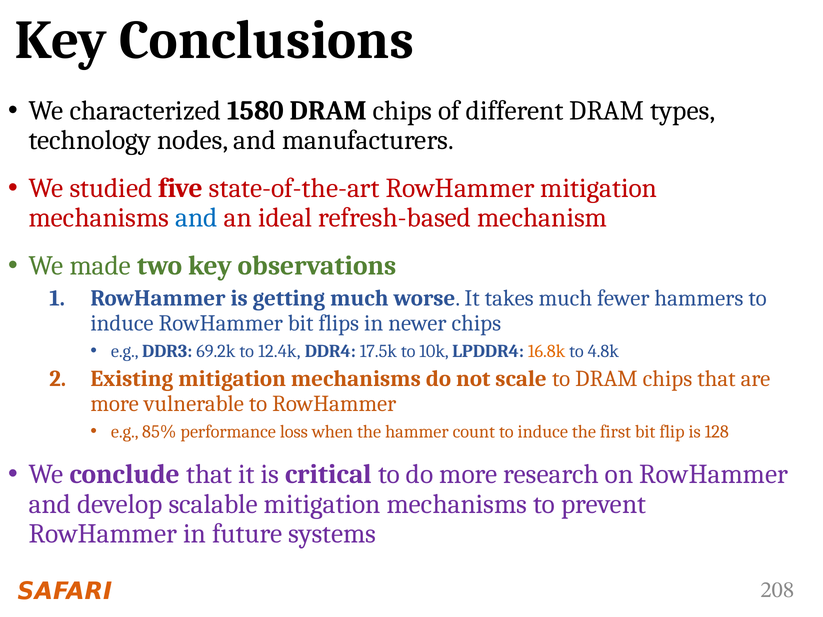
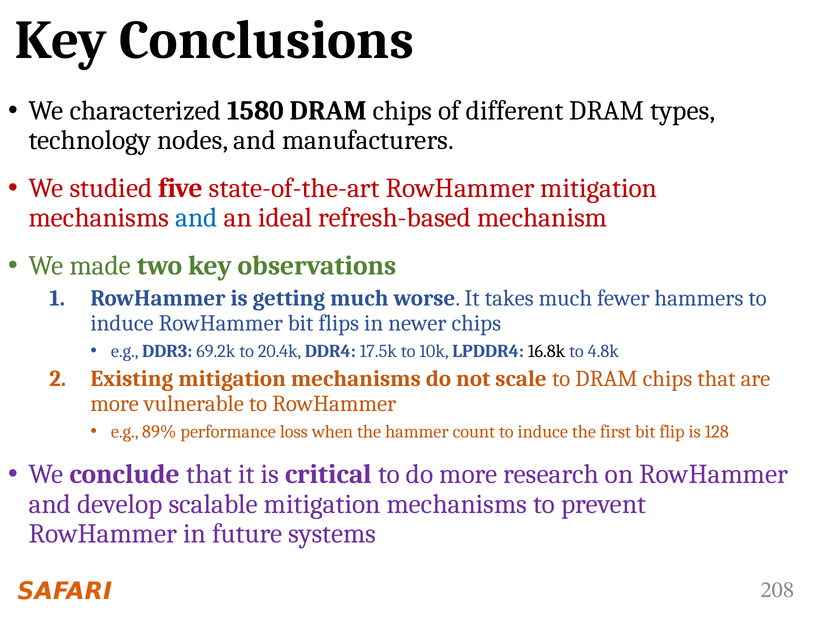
12.4k: 12.4k -> 20.4k (280, 351)
16.8k colour: orange -> black (547, 351)
85%: 85% -> 89% (159, 432)
